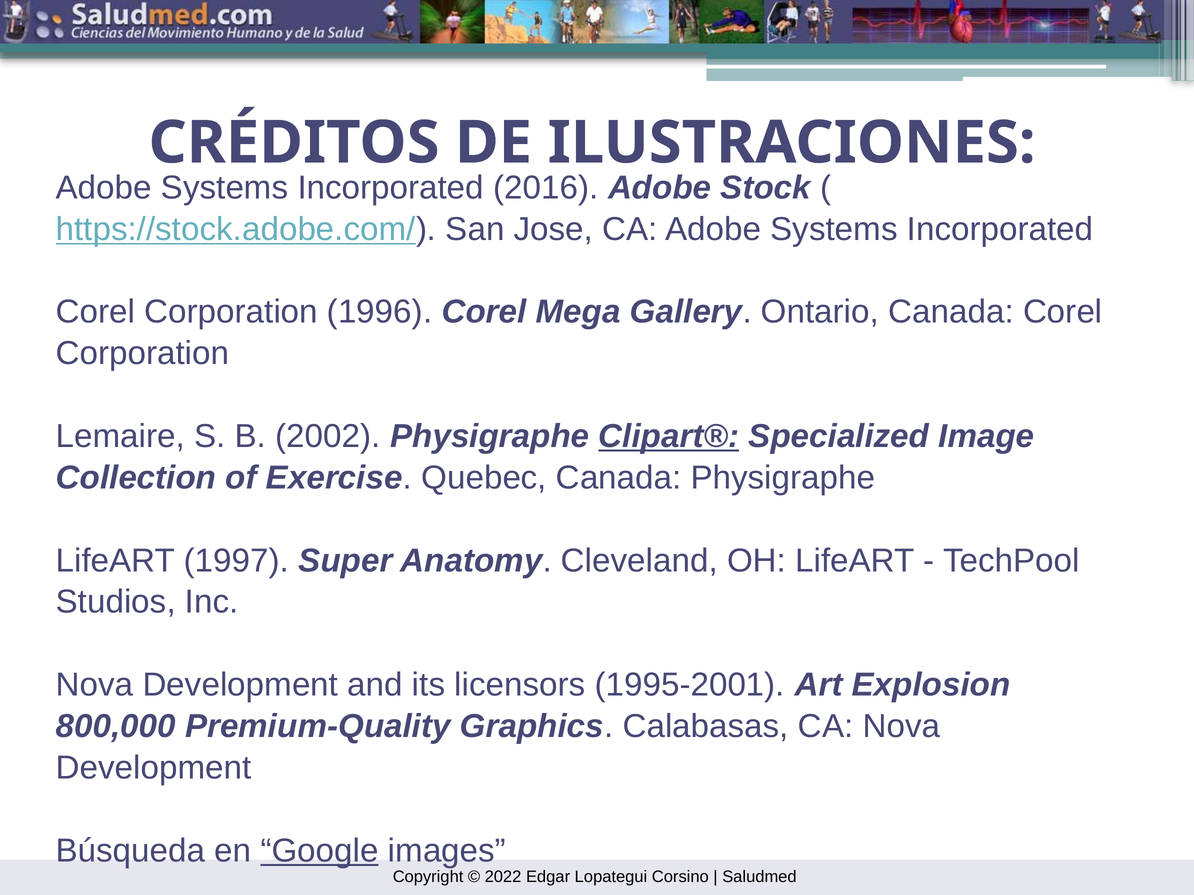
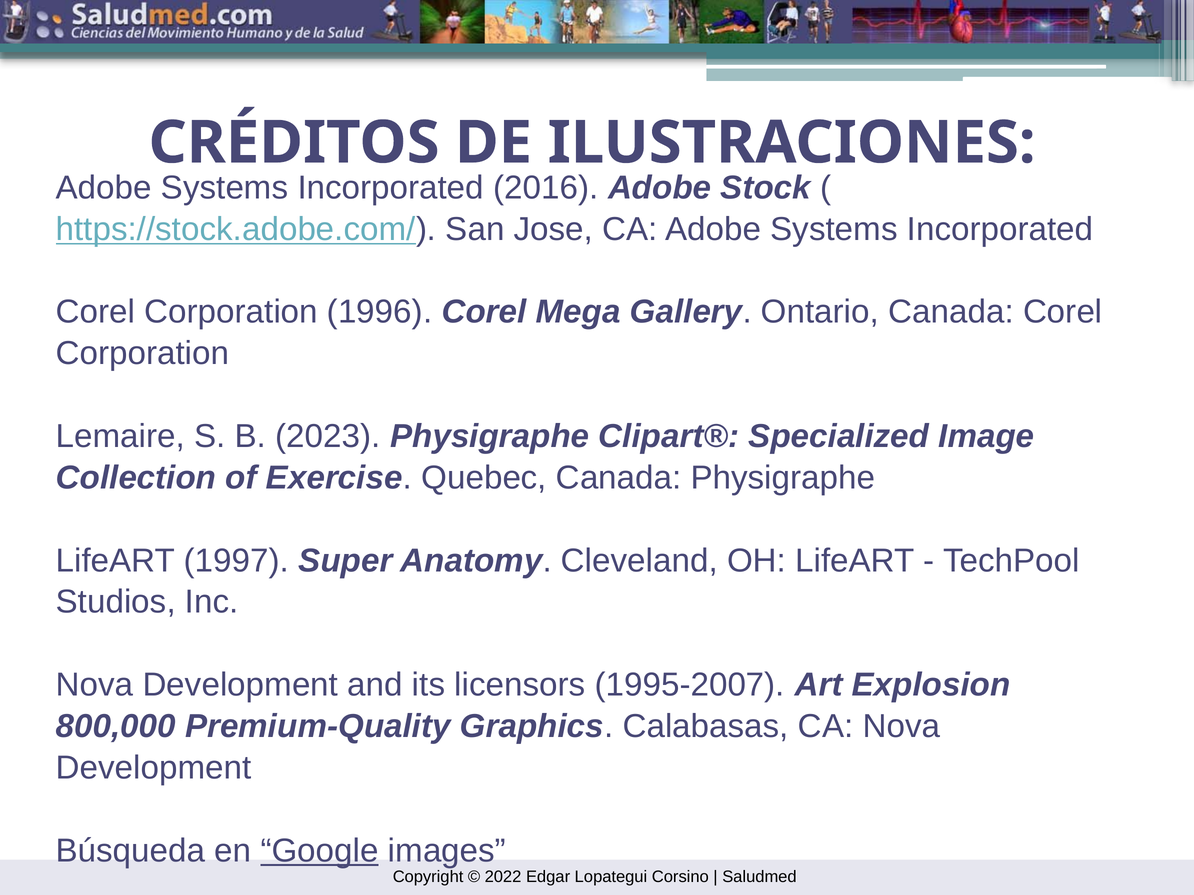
2002: 2002 -> 2023 (328, 437)
Clipart® underline: present -> none (669, 437)
1995-2001: 1995-2001 -> 1995-2007 (690, 685)
